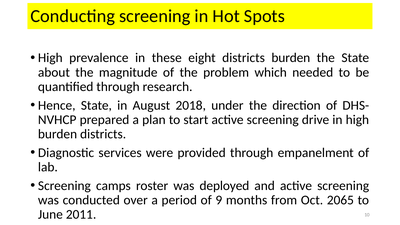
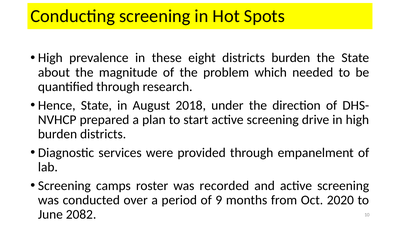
deployed: deployed -> recorded (224, 186)
2065: 2065 -> 2020 (340, 200)
2011: 2011 -> 2082 (81, 215)
